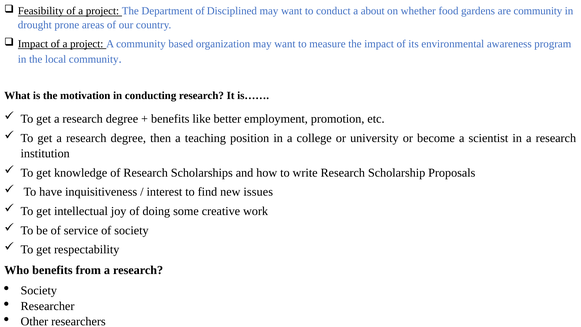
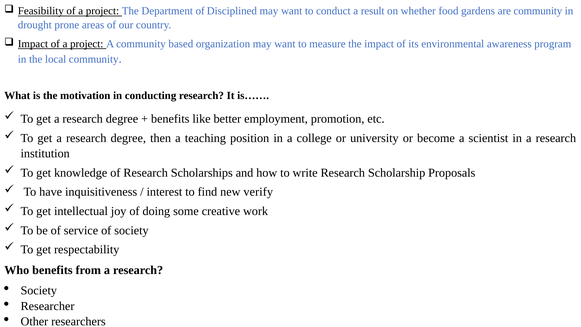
about: about -> result (373, 11)
issues: issues -> verify (258, 192)
